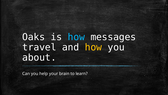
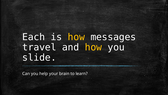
Oaks: Oaks -> Each (34, 37)
how colour: light blue -> yellow (76, 37)
about: about -> slide (39, 57)
